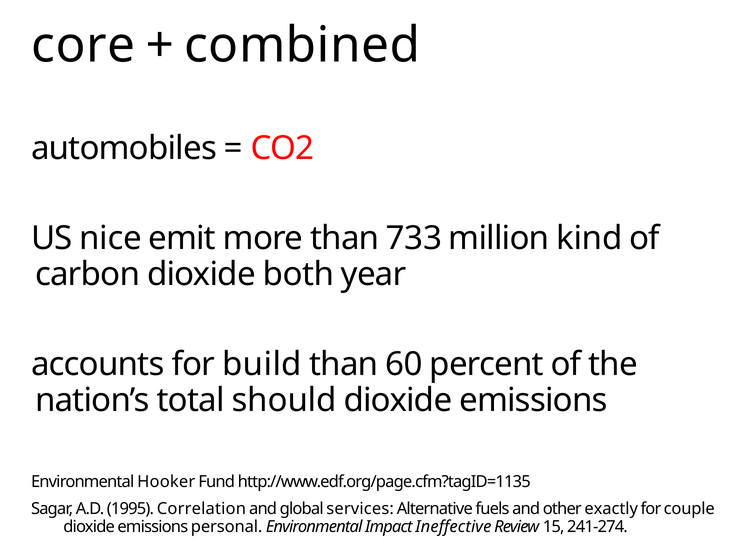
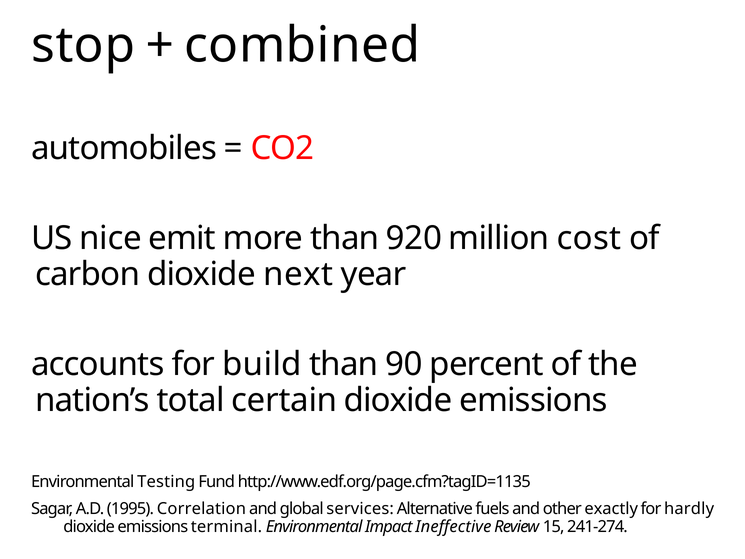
core: core -> stop (83, 45)
733: 733 -> 920 (414, 238)
kind: kind -> cost (589, 238)
both: both -> next (298, 274)
60: 60 -> 90 (404, 364)
should: should -> certain (284, 400)
Hooker: Hooker -> Testing (166, 481)
couple: couple -> hardly (689, 509)
personal: personal -> terminal (226, 526)
